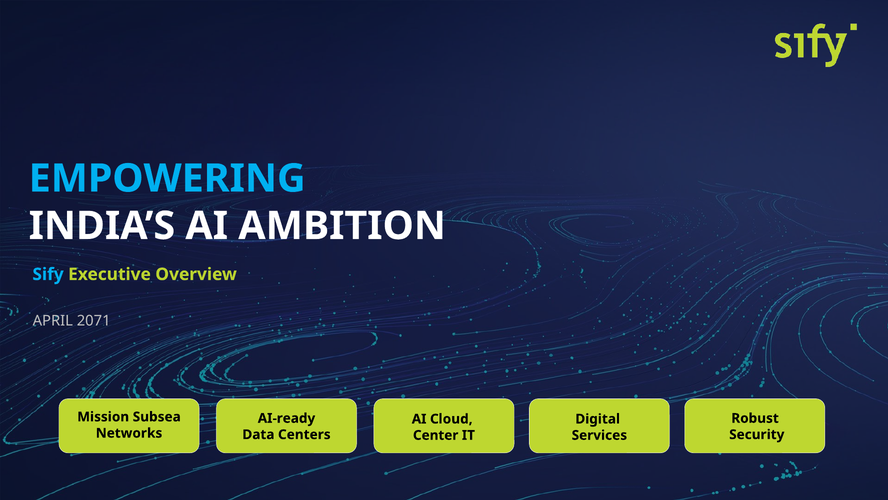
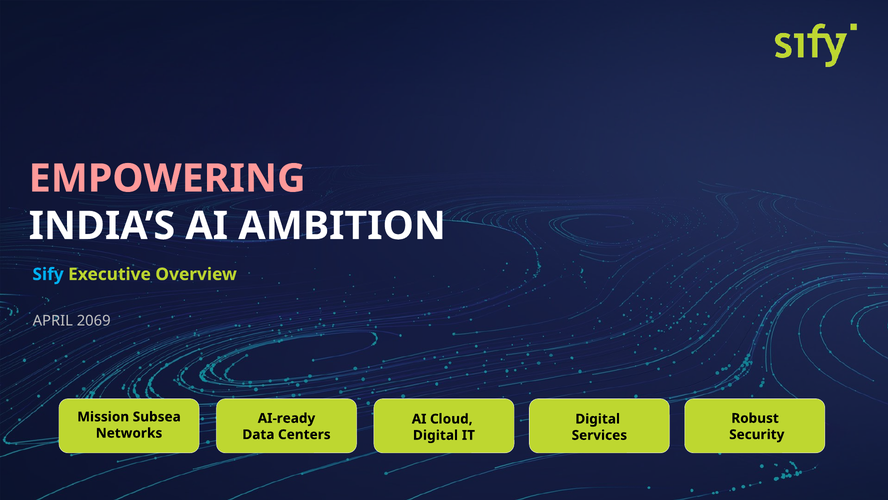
EMPOWERING colour: light blue -> pink (167, 178)
2071: 2071 -> 2069 (94, 320)
Center: Center -> Digital (436, 435)
